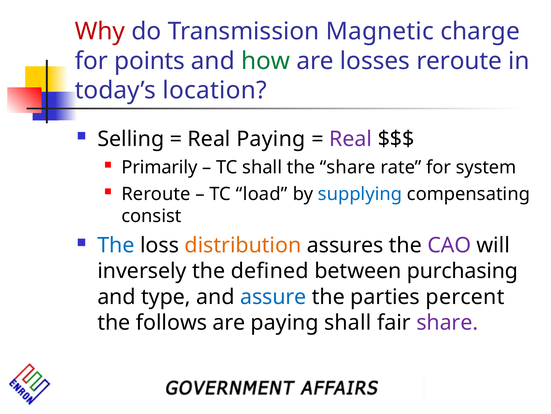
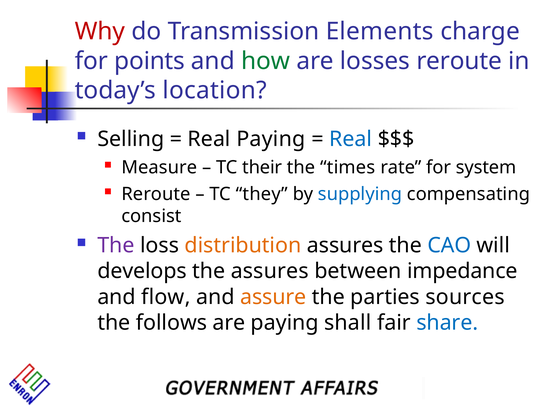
Magnetic: Magnetic -> Elements (380, 31)
Real colour: purple -> blue (351, 139)
Primarily: Primarily -> Measure (159, 167)
TC shall: shall -> their (262, 167)
the share: share -> times (348, 167)
load: load -> they (262, 194)
The colour: blue -> purple (116, 245)
CAO colour: purple -> blue (449, 245)
inversely: inversely -> develops (142, 271)
the defined: defined -> assures (270, 271)
purchasing: purchasing -> impedance (462, 271)
type: type -> flow (166, 296)
assure colour: blue -> orange (273, 296)
percent: percent -> sources (465, 296)
share colour: purple -> blue (447, 322)
